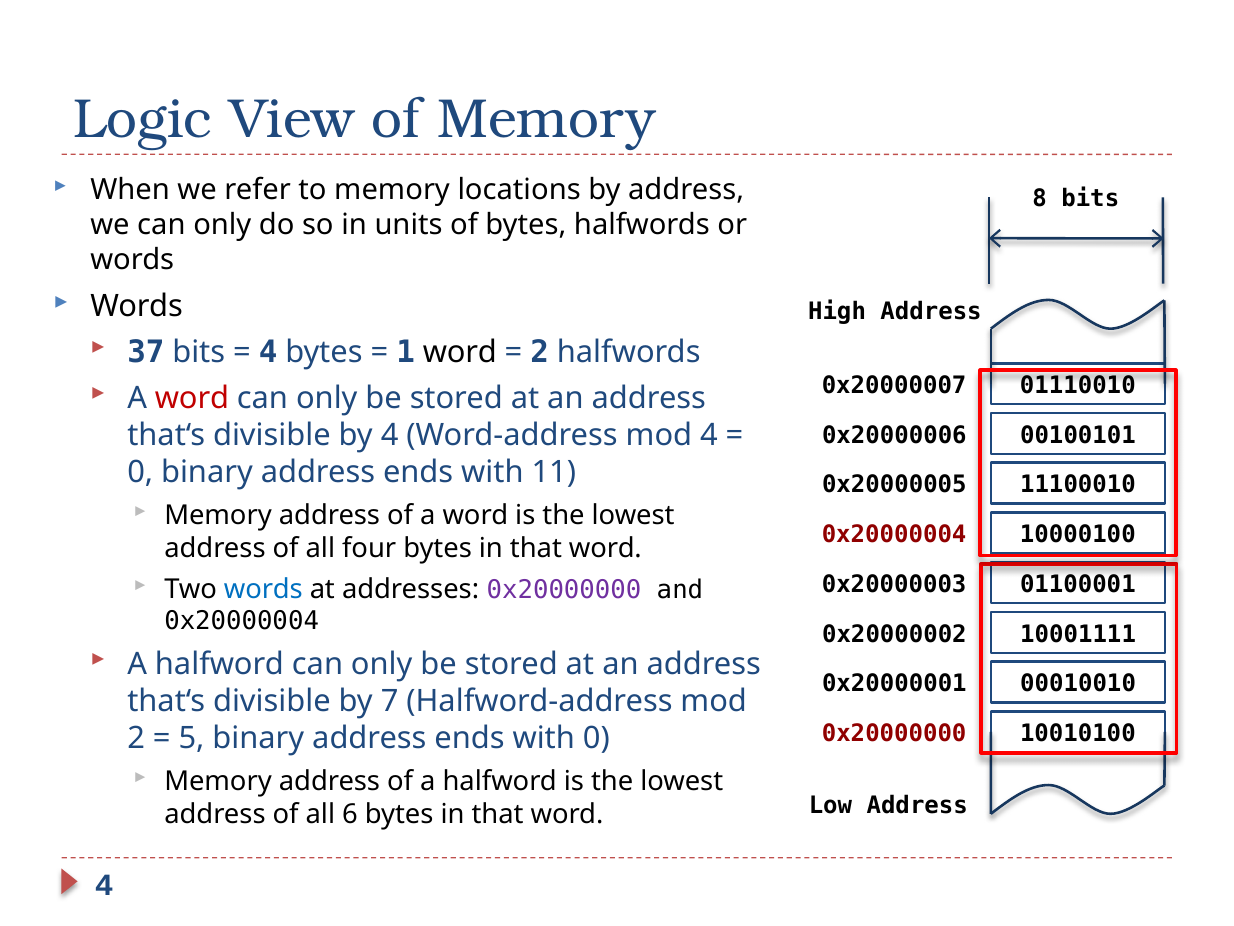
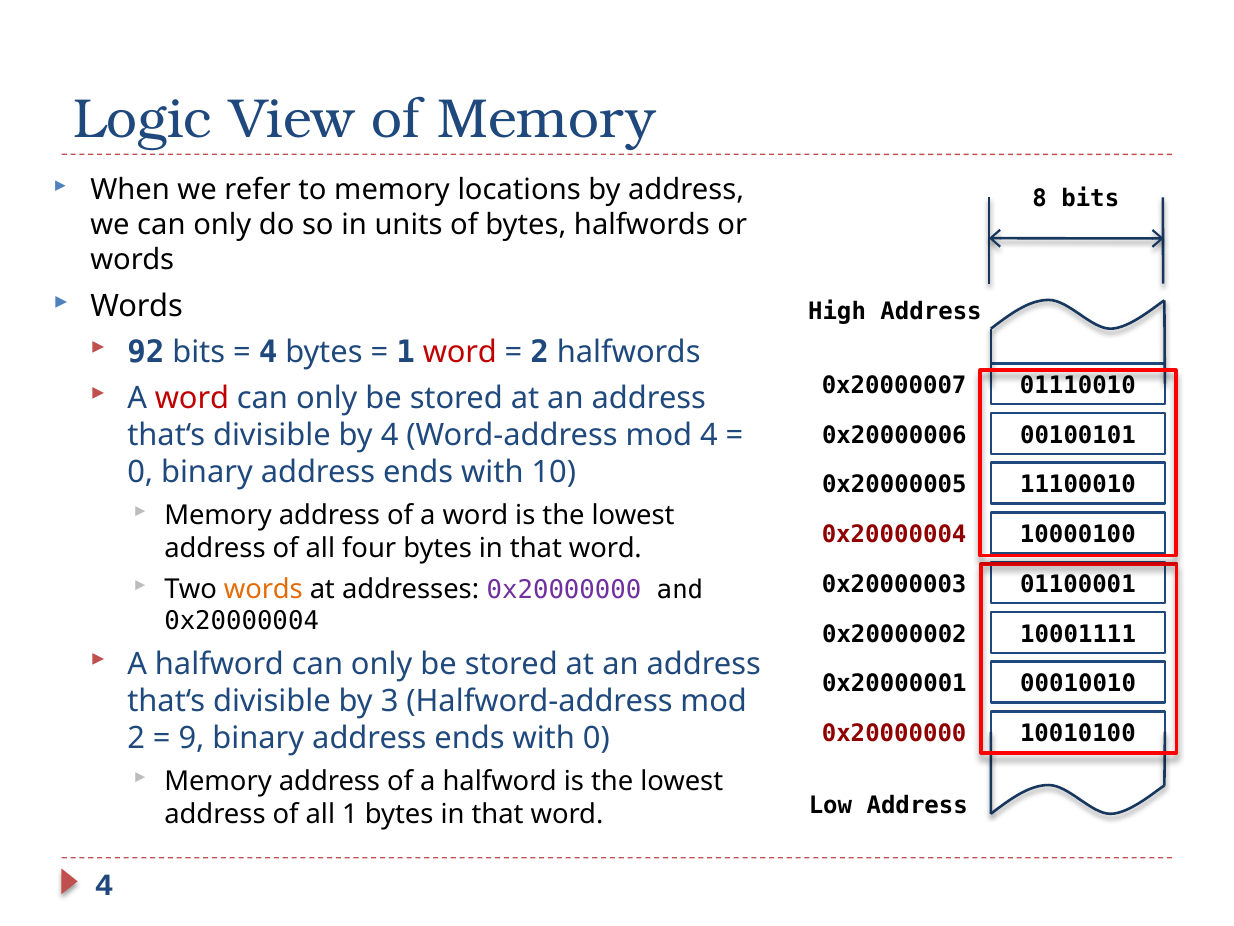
37: 37 -> 92 (146, 352)
word colour: black -> red (460, 352)
11: 11 -> 10 (554, 472)
words colour: blue -> orange (263, 589)
7: 7 -> 3 (390, 701)
5: 5 -> 9 (191, 738)
all 6: 6 -> 1 (350, 814)
